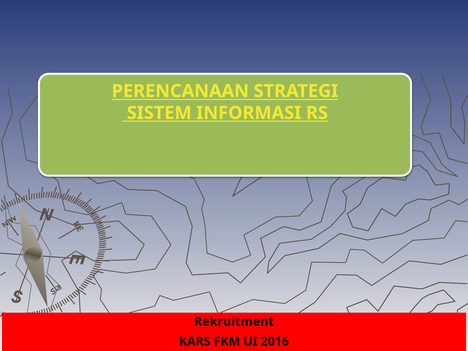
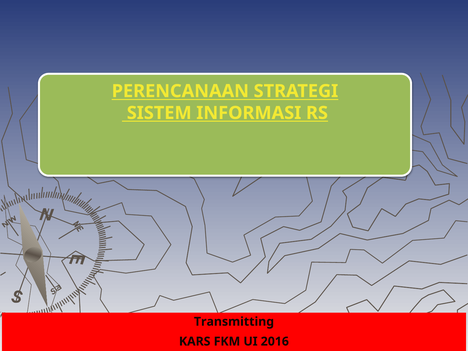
Rekruitment: Rekruitment -> Transmitting (234, 322)
